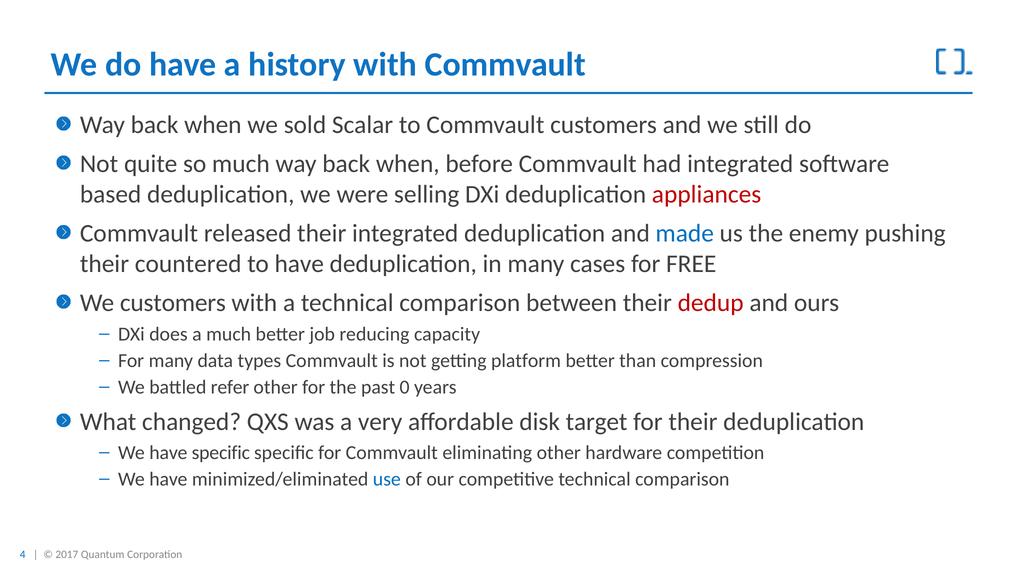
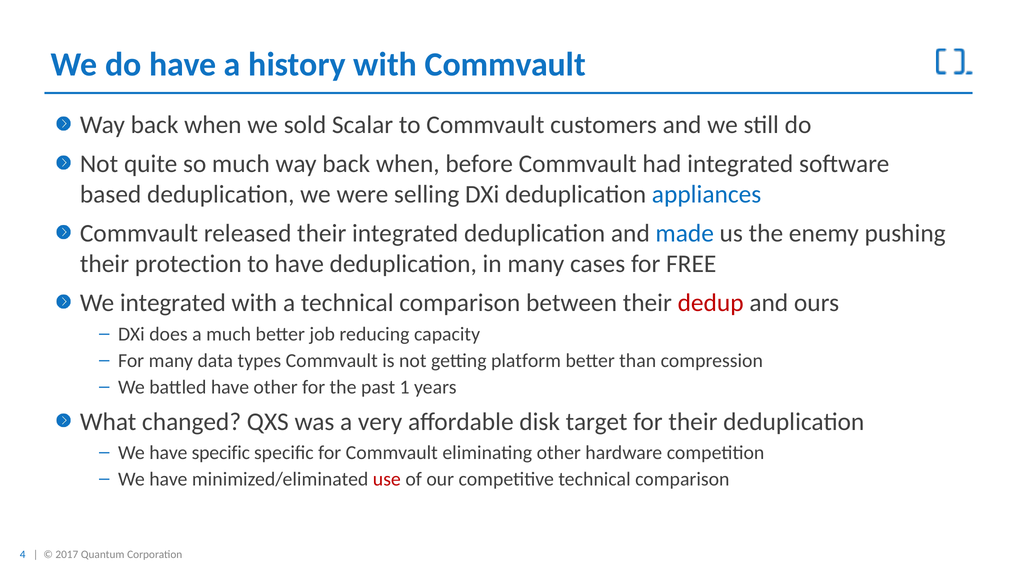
appliances colour: red -> blue (707, 195)
countered: countered -> protection (188, 264)
We customers: customers -> integrated (173, 303)
battled refer: refer -> have (230, 387)
0: 0 -> 1 (405, 387)
use colour: blue -> red (387, 479)
